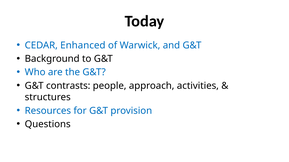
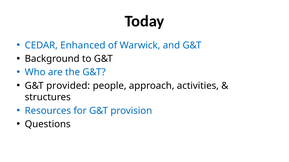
contrasts: contrasts -> provided (68, 86)
